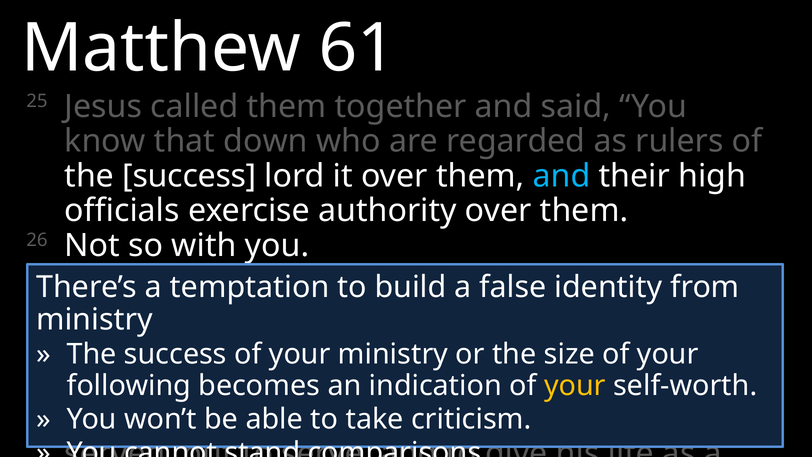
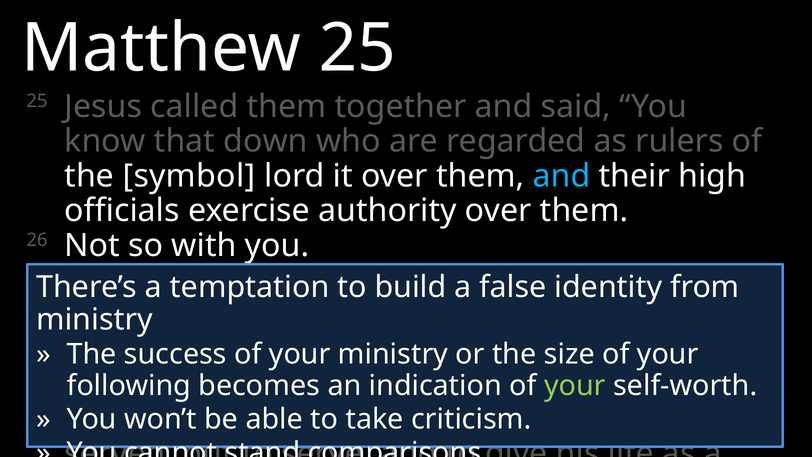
Matthew 61: 61 -> 25 (357, 48)
success: success -> symbol (189, 176)
your colour: yellow -> light green (575, 385)
